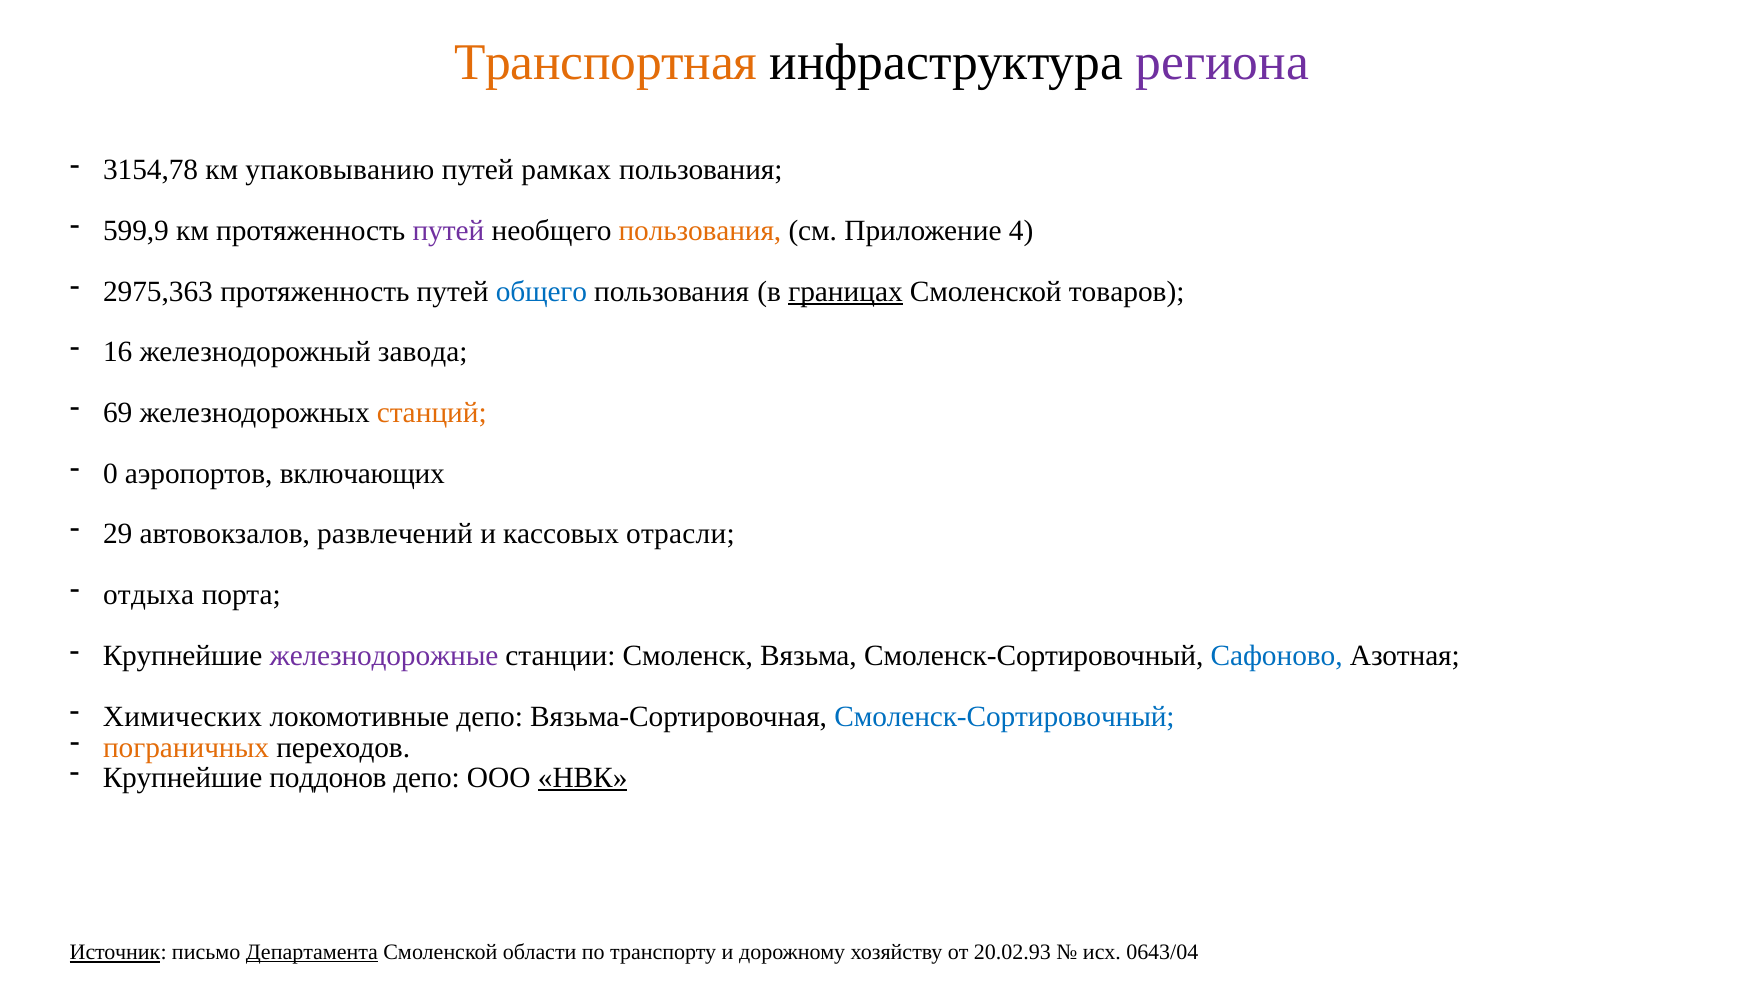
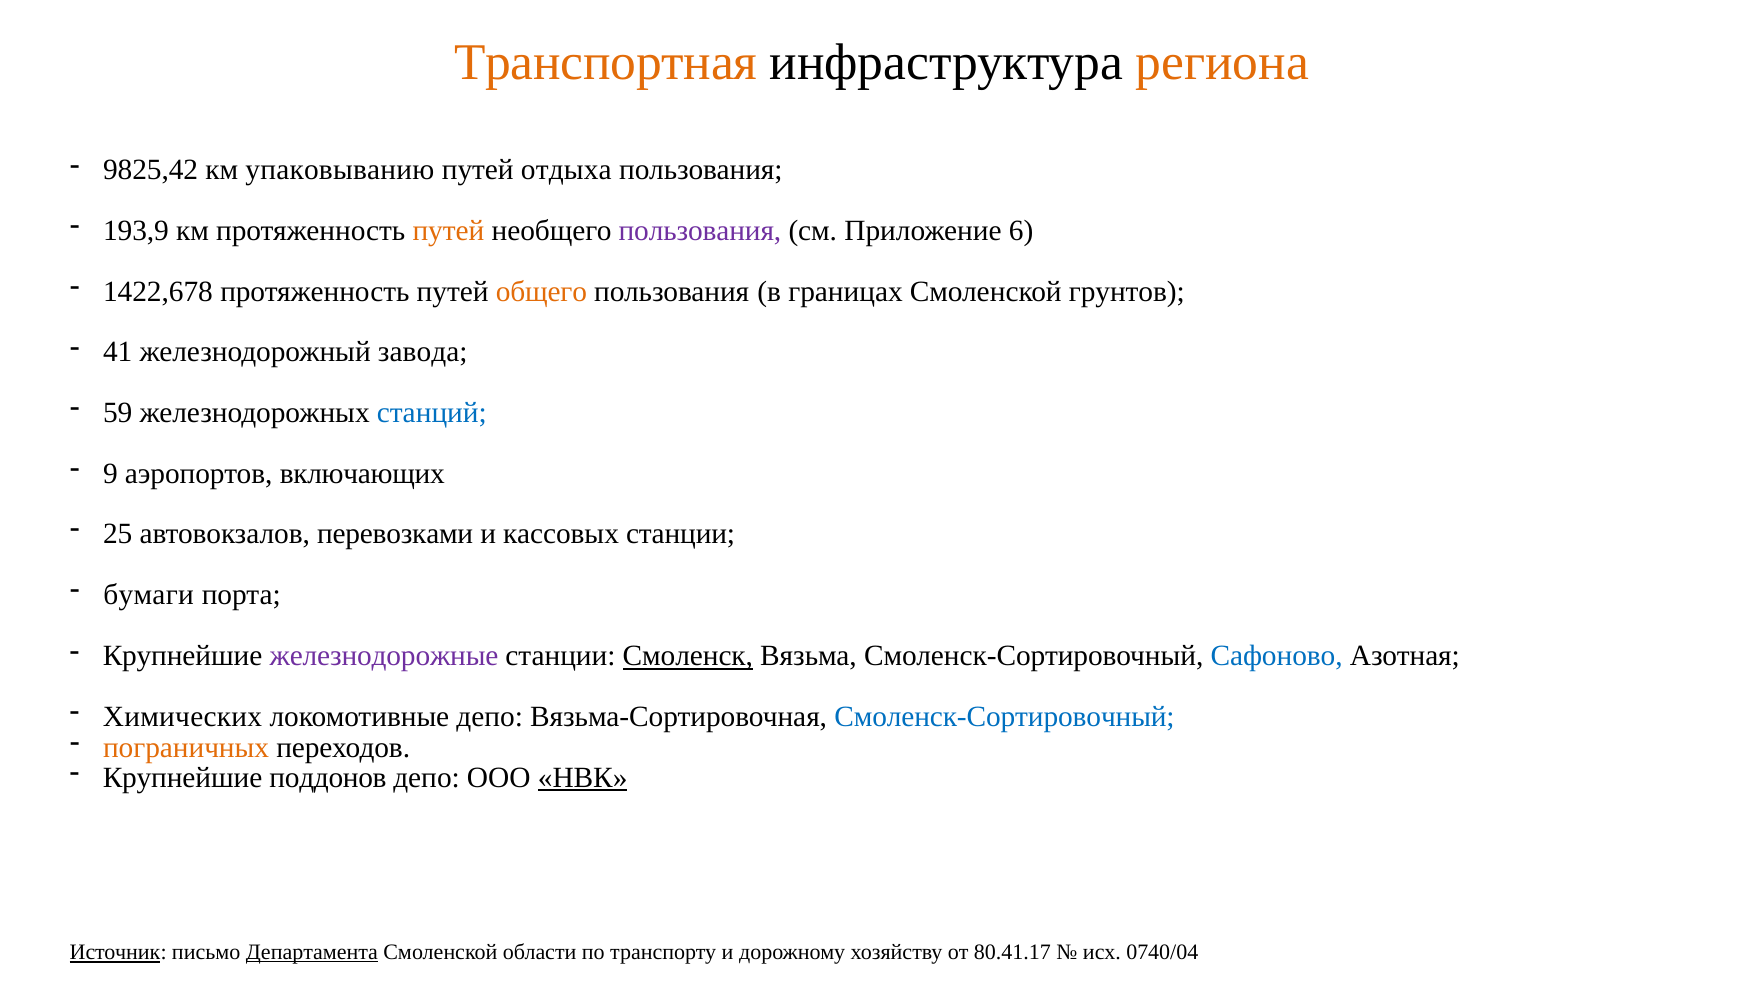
региона colour: purple -> orange (1222, 63)
3154,78: 3154,78 -> 9825,42 (151, 170)
рамках: рамках -> отдыха (566, 170)
599,9: 599,9 -> 193,9 (136, 231)
путей colour: purple -> orange (448, 231)
пользования colour: orange -> purple (700, 231)
4: 4 -> 6 (1021, 231)
2975,363: 2975,363 -> 1422,678 (158, 292)
общего colour: blue -> orange (541, 292)
границах underline: present -> none (845, 292)
товаров: товаров -> грунтов (1127, 292)
16: 16 -> 41 (118, 352)
69: 69 -> 59 (118, 413)
станций colour: orange -> blue (432, 413)
0: 0 -> 9 (110, 473)
29: 29 -> 25 (118, 534)
развлечений: развлечений -> перевозками (395, 534)
кассовых отрасли: отрасли -> станции (681, 534)
отдыха: отдыха -> бумаги (149, 595)
Смоленск underline: none -> present (688, 656)
20.02.93: 20.02.93 -> 80.41.17 (1012, 952)
0643/04: 0643/04 -> 0740/04 (1162, 952)
